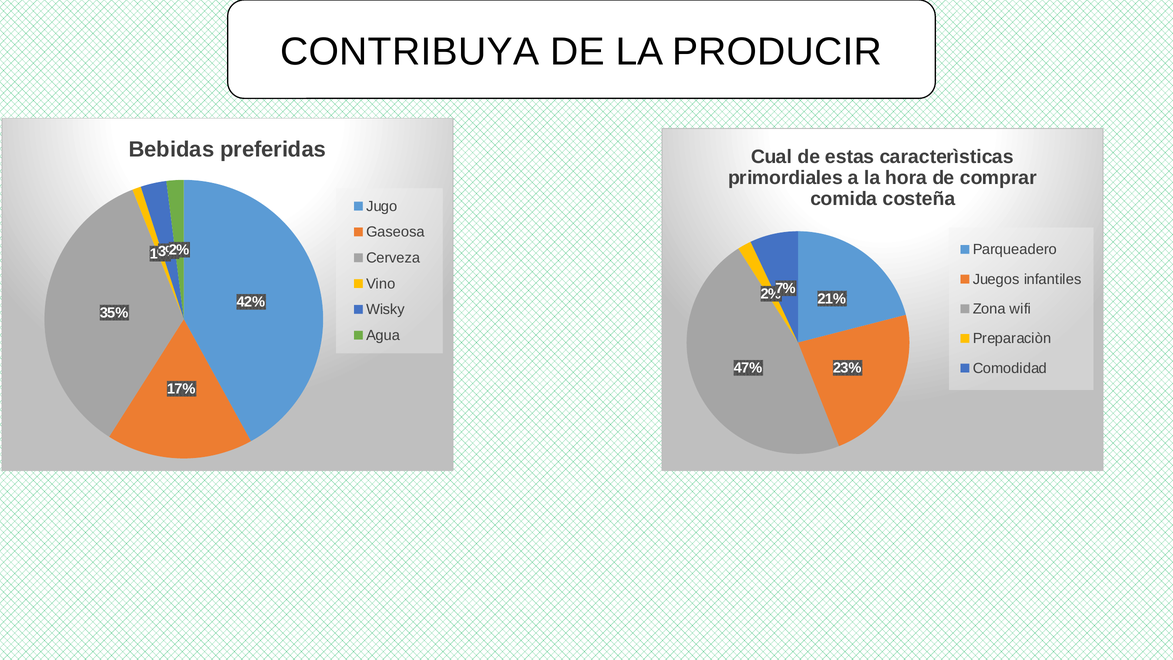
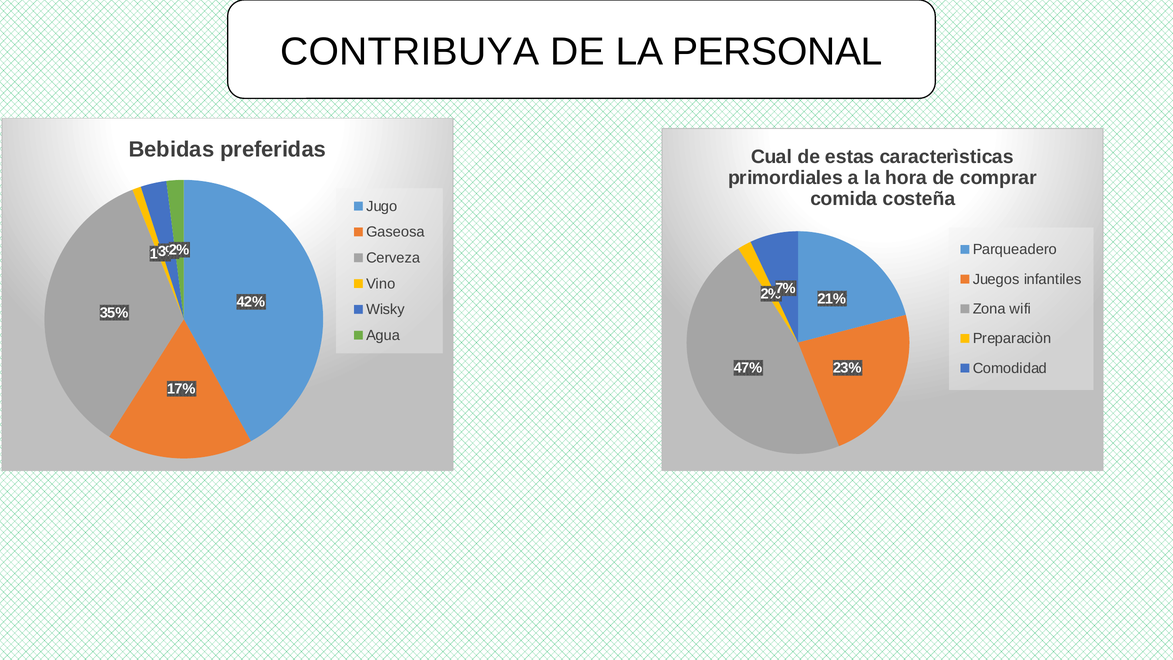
PRODUCIR: PRODUCIR -> PERSONAL (777, 52)
